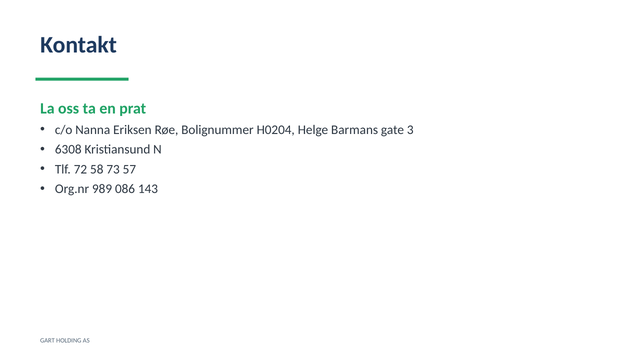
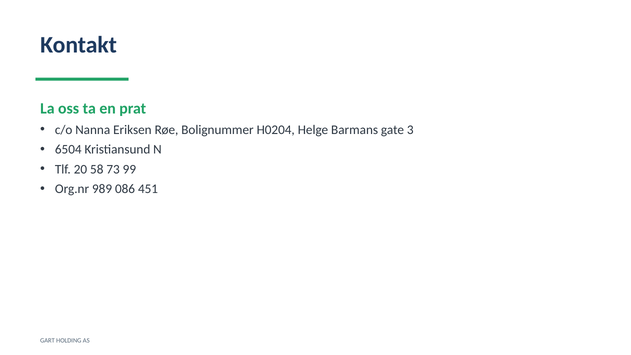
6308: 6308 -> 6504 (68, 149)
72: 72 -> 20 (80, 169)
57: 57 -> 99 (129, 169)
143: 143 -> 451 (148, 189)
